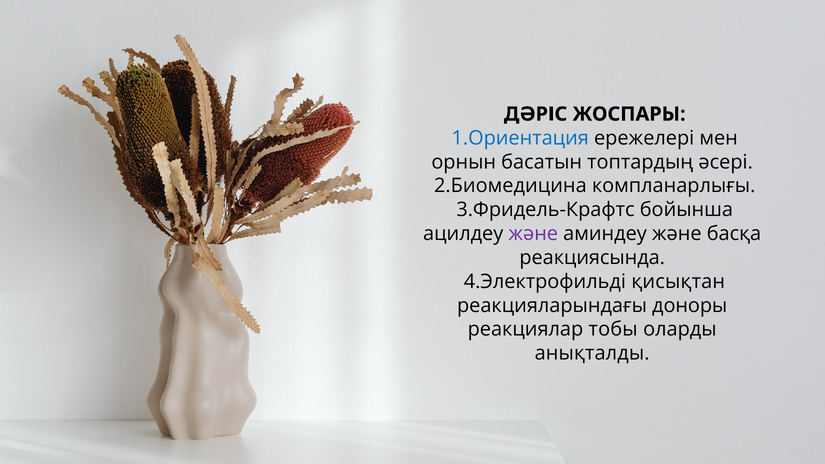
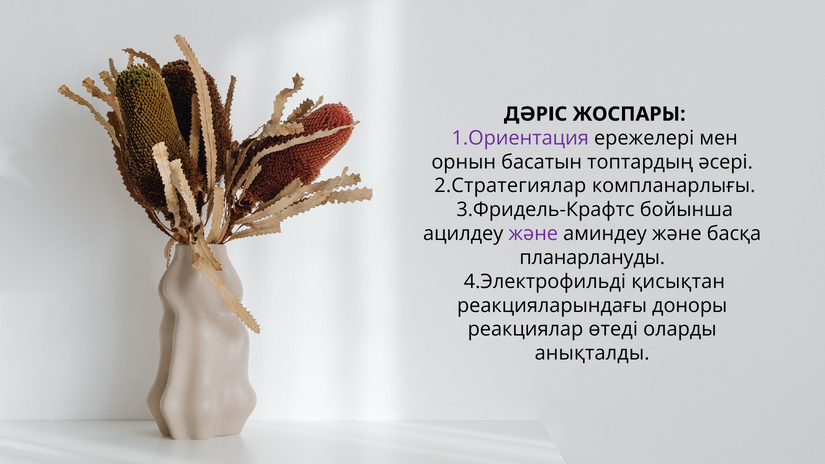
1.Ориентация colour: blue -> purple (520, 138)
2.Биомедицина: 2.Биомедицина -> 2.Стратегиялар (510, 186)
реакциясында: реакциясында -> планарлануды (592, 258)
тобы: тобы -> өтеді (613, 329)
